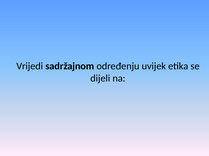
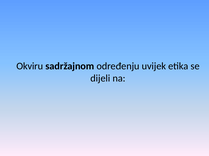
Vrijedi: Vrijedi -> Okviru (30, 66)
